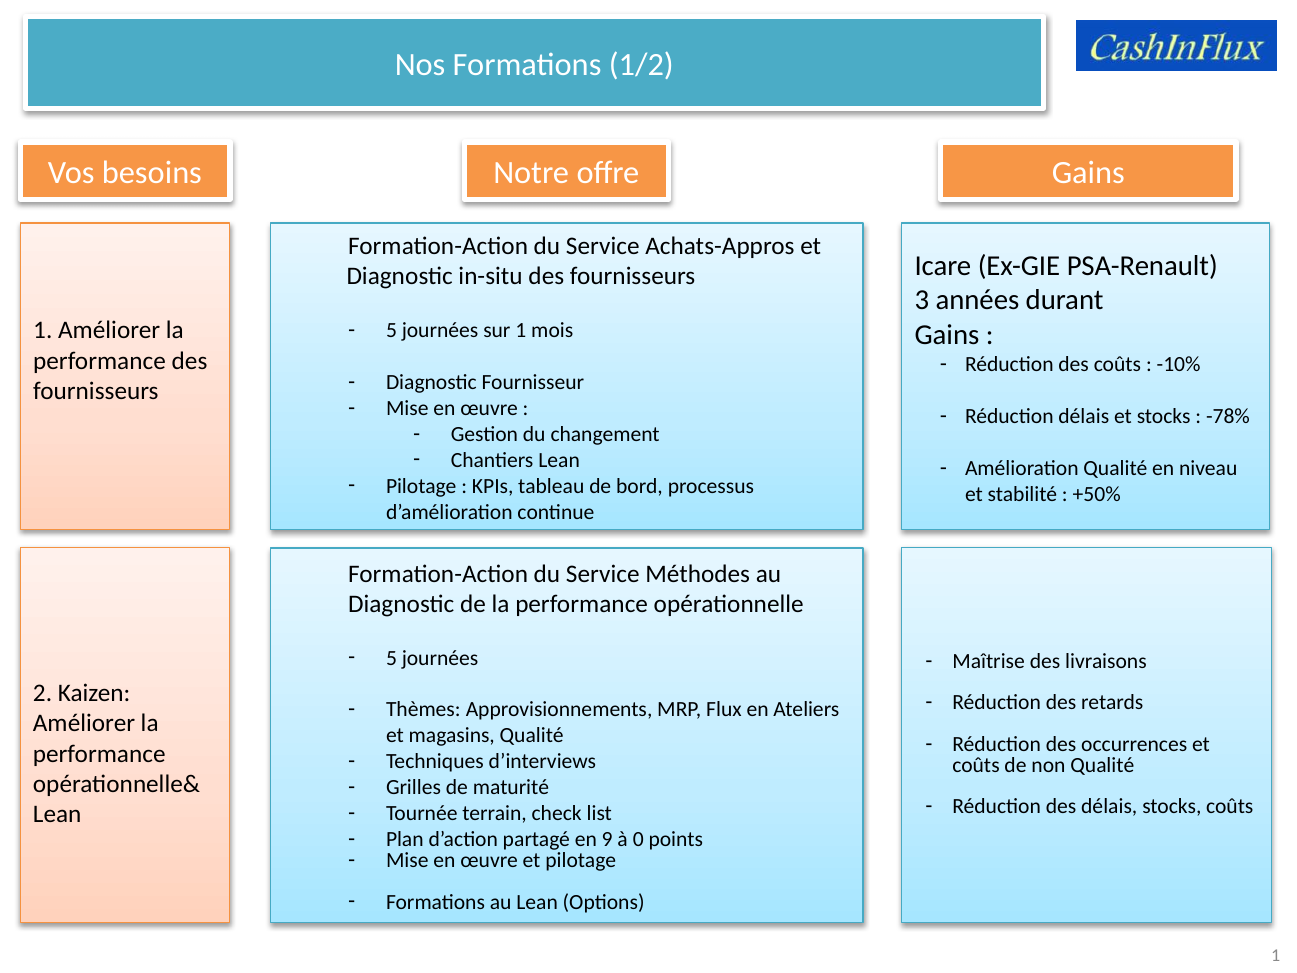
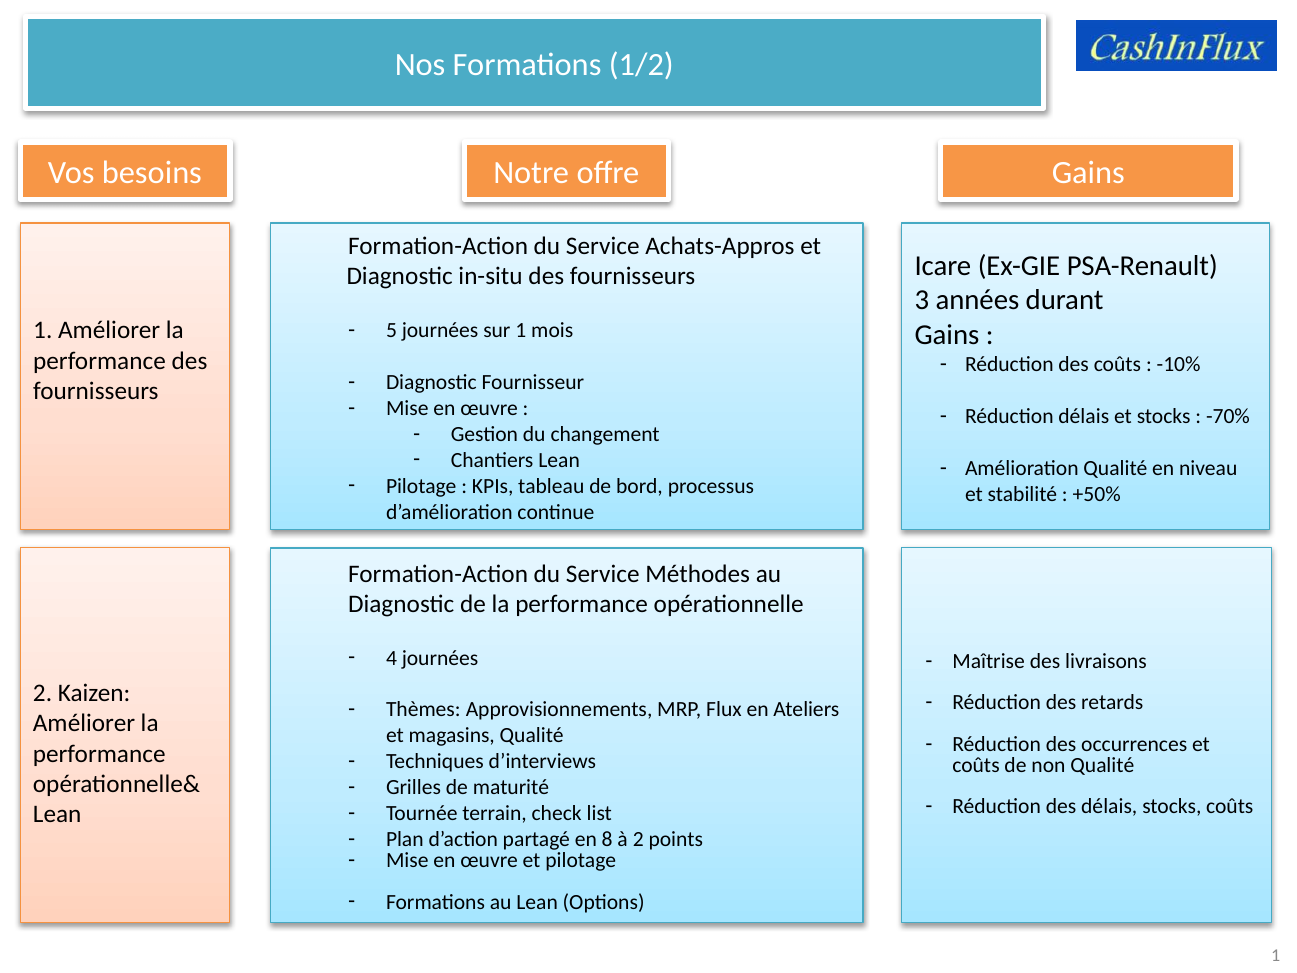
-78%: -78% -> -70% (1228, 417)
5: 5 -> 4 (392, 658)
9: 9 -> 8 (607, 839)
à 0: 0 -> 2 (638, 839)
